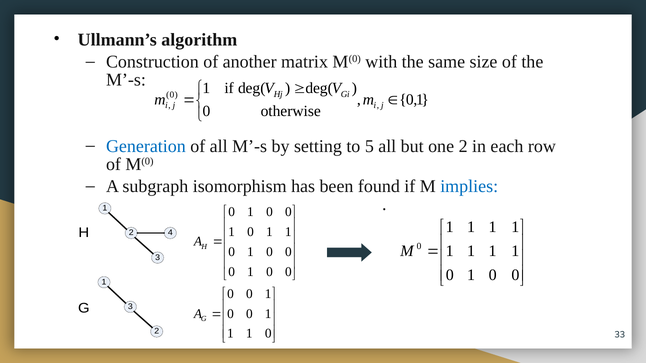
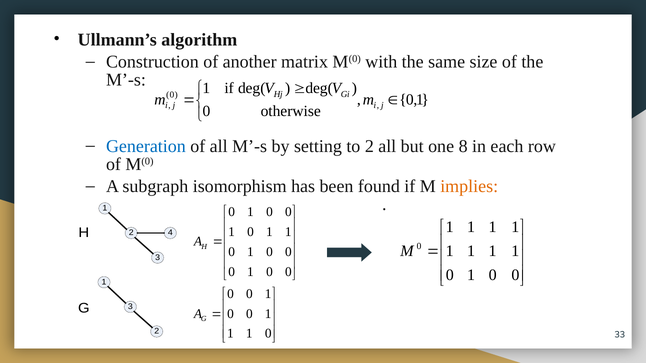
to 5: 5 -> 2 (369, 146)
one 2: 2 -> 8 (463, 146)
implies colour: blue -> orange (469, 186)
